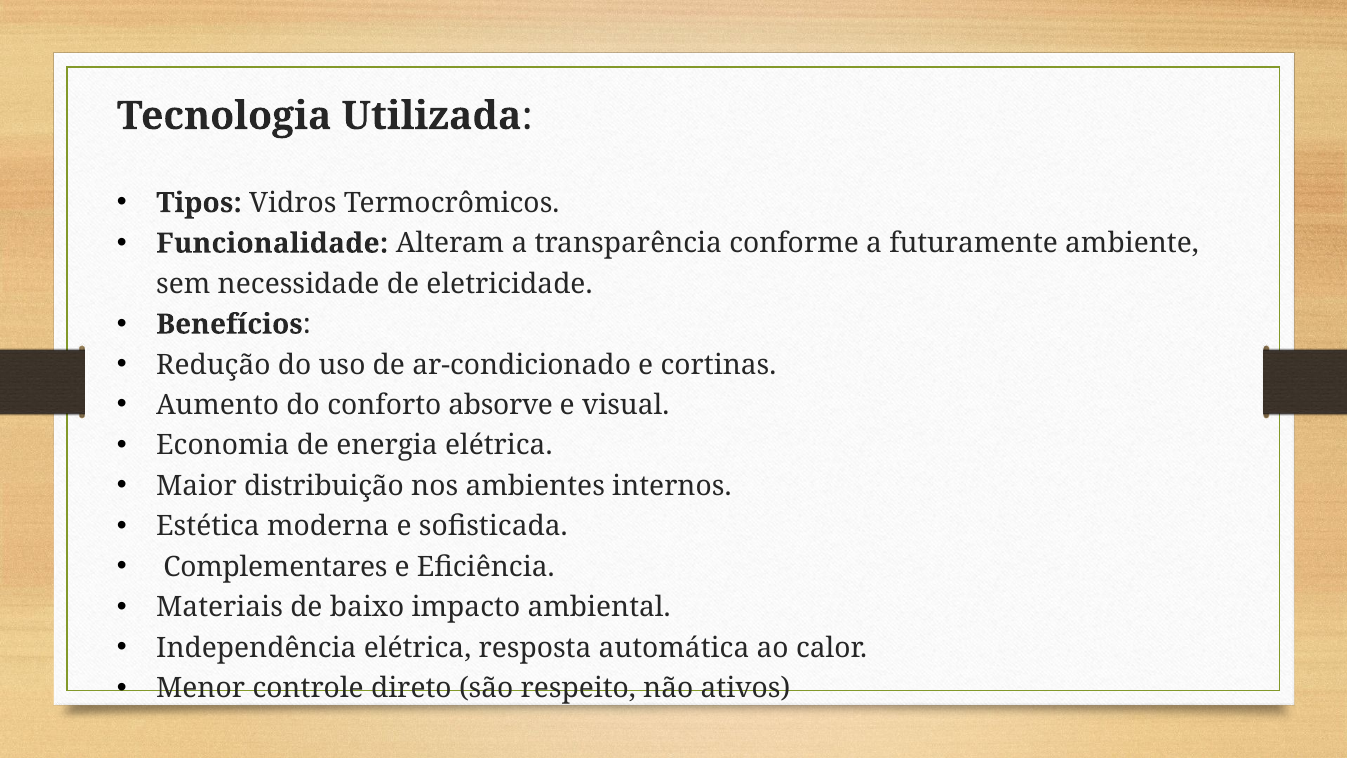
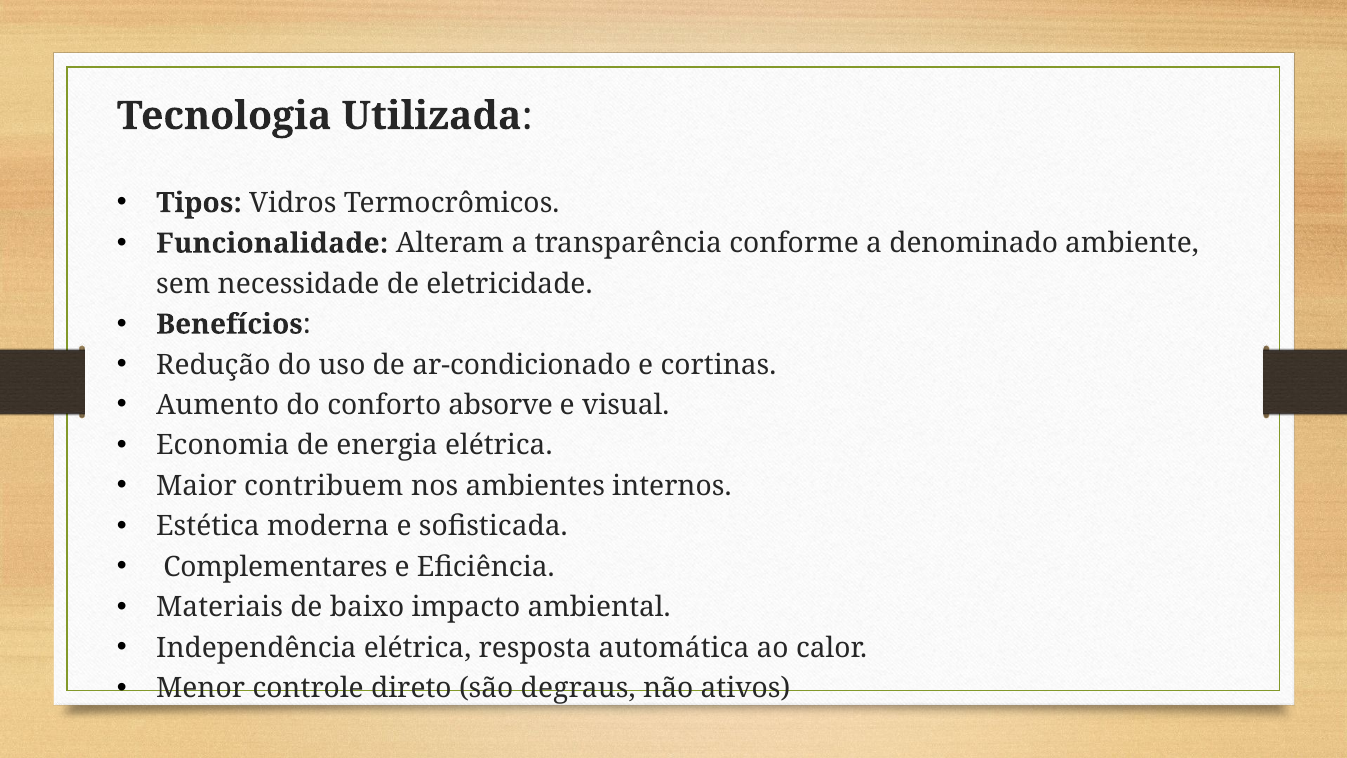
futuramente: futuramente -> denominado (974, 243)
distribuição: distribuição -> contribuem (324, 486)
respeito: respeito -> degraus (578, 688)
